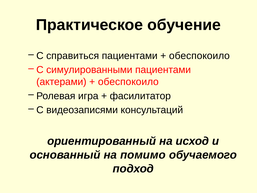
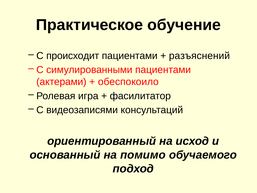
справиться: справиться -> происходит (73, 56)
обеспокоило: обеспокоило -> разъяснений (199, 56)
